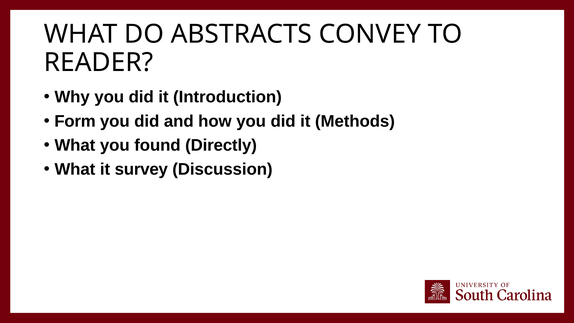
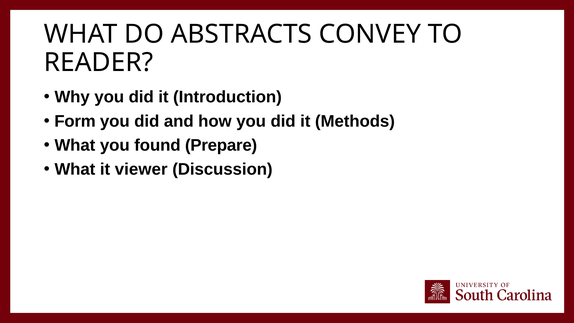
Directly: Directly -> Prepare (221, 145)
survey: survey -> viewer (141, 169)
